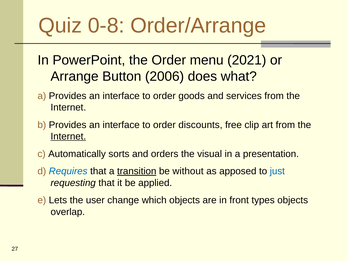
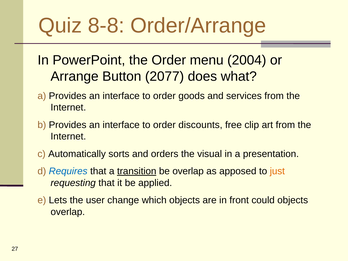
0-8: 0-8 -> 8-8 (106, 26)
2021: 2021 -> 2004 (247, 60)
2006: 2006 -> 2077 (165, 76)
Internet underline: present -> none (68, 136)
be without: without -> overlap (188, 171)
just colour: blue -> orange (277, 171)
types: types -> could (263, 200)
